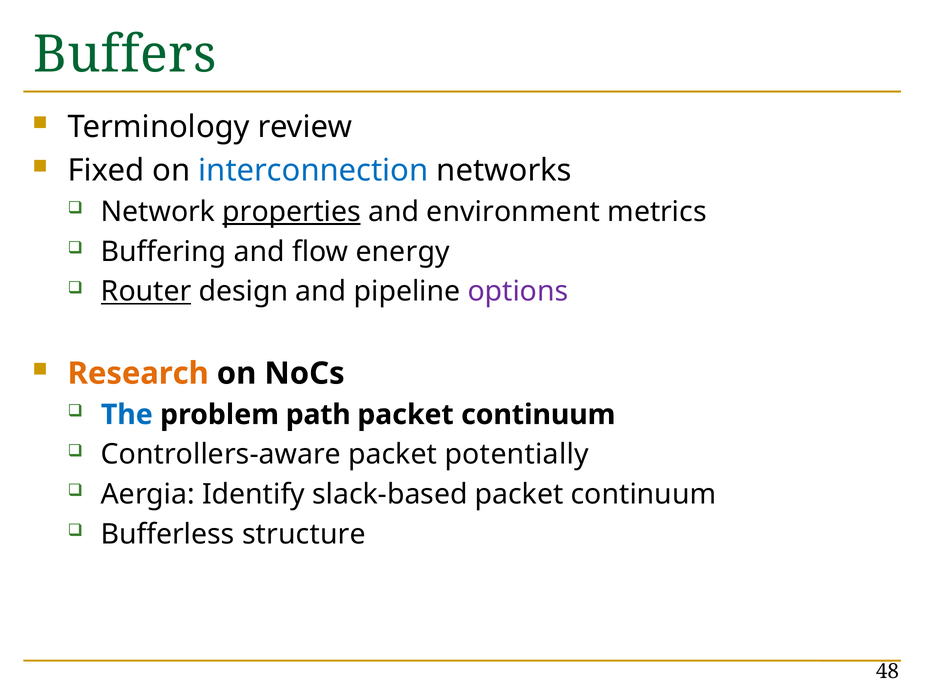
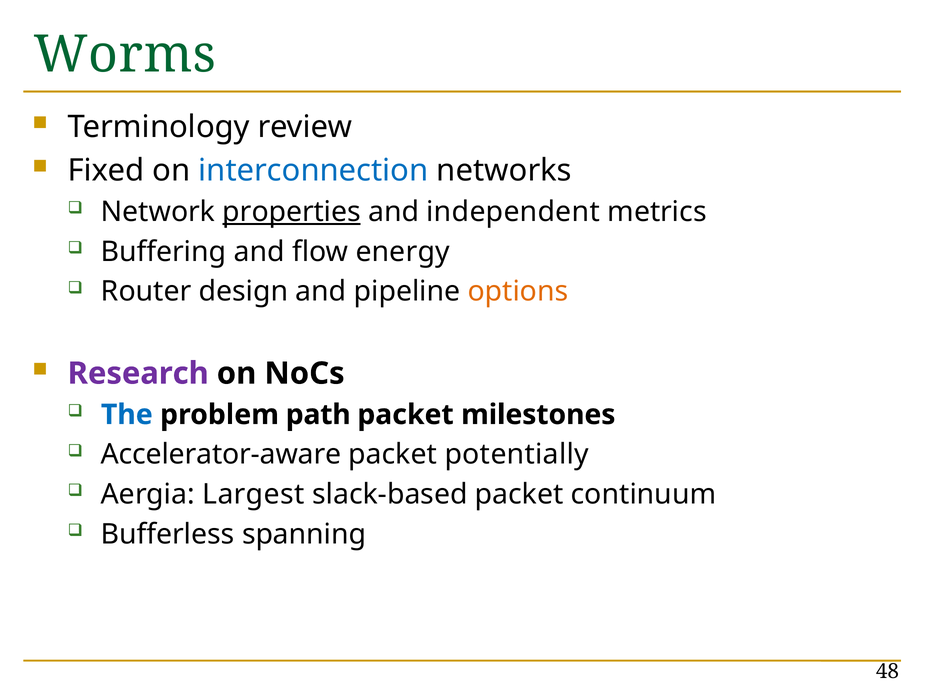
Buffers: Buffers -> Worms (125, 55)
environment: environment -> independent (513, 212)
Router underline: present -> none (146, 291)
options colour: purple -> orange (518, 291)
Research colour: orange -> purple (138, 373)
continuum: continuum -> milestones (538, 415)
Controllers-aware: Controllers-aware -> Accelerator-aware (221, 455)
Identify: Identify -> Largest (253, 494)
structure: structure -> spanning (304, 534)
